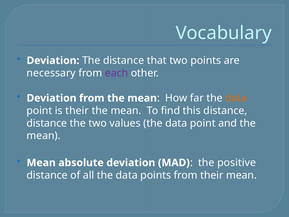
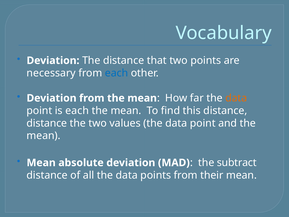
each colour: purple -> blue (117, 73)
is their: their -> each (77, 111)
positive: positive -> subtract (237, 163)
